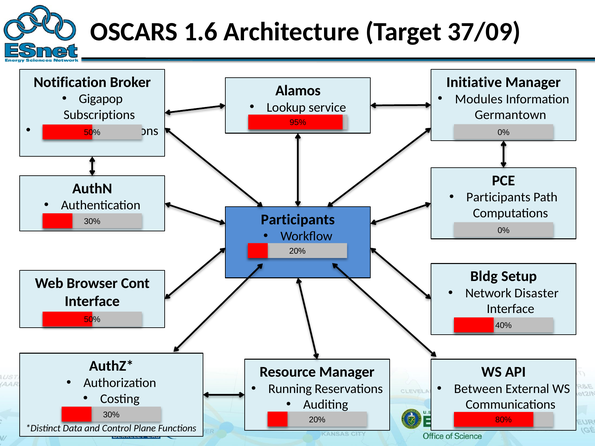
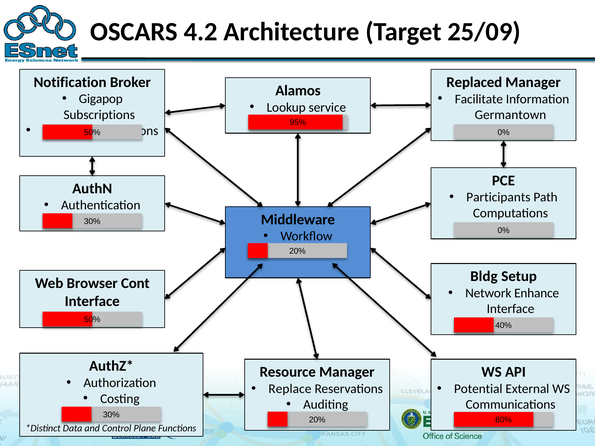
1.6: 1.6 -> 4.2 (201, 32)
37/09: 37/09 -> 25/09 (484, 32)
Initiative: Initiative -> Replaced (474, 82)
Modules: Modules -> Facilitate (479, 99)
Participants: Participants -> Middleware (298, 220)
Disaster: Disaster -> Enhance (537, 293)
Running: Running -> Replace (290, 389)
Between: Between -> Potential (478, 389)
